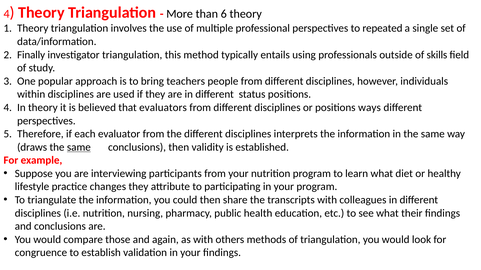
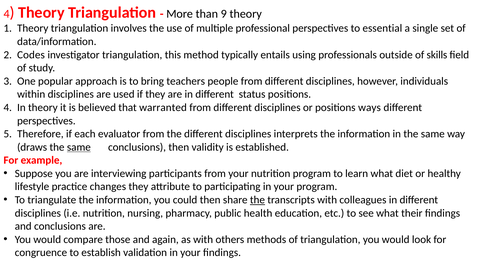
6: 6 -> 9 (224, 14)
repeated: repeated -> essential (382, 28)
Finally: Finally -> Codes (31, 55)
evaluators: evaluators -> warranted (163, 108)
the underline: none -> present (257, 200)
